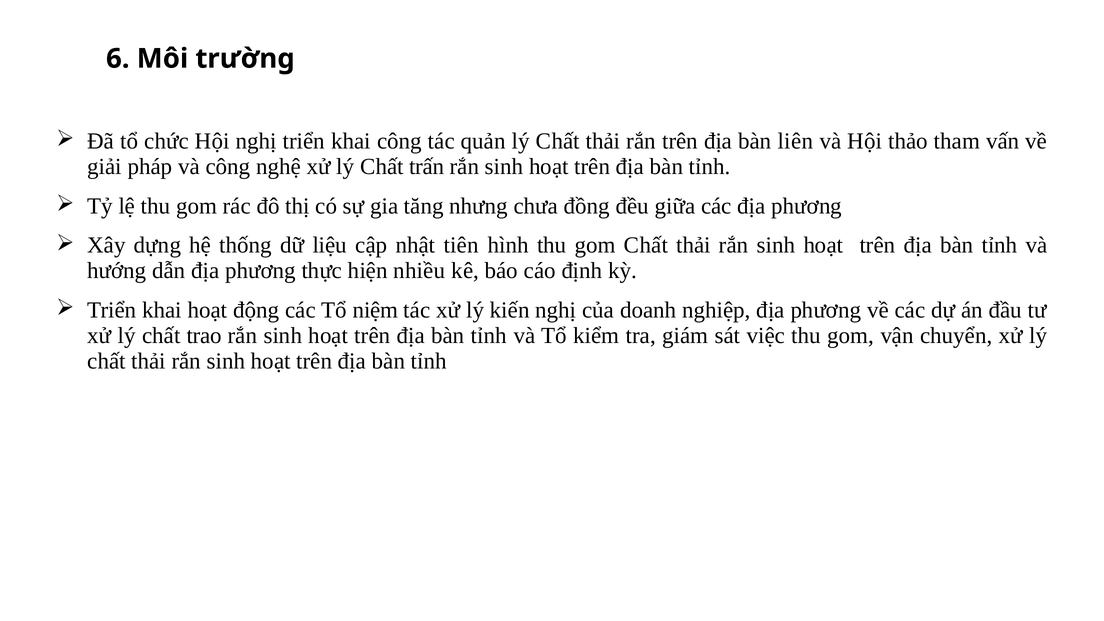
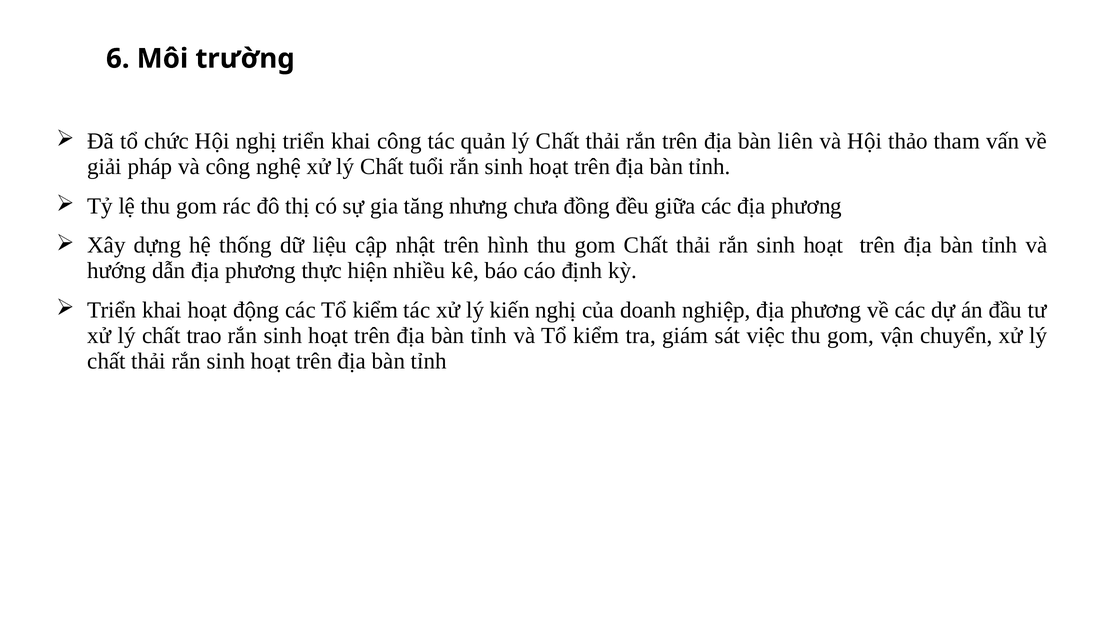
trấn: trấn -> tuổi (427, 167)
nhật tiên: tiên -> trên (461, 245)
các Tổ niệm: niệm -> kiểm (375, 310)
